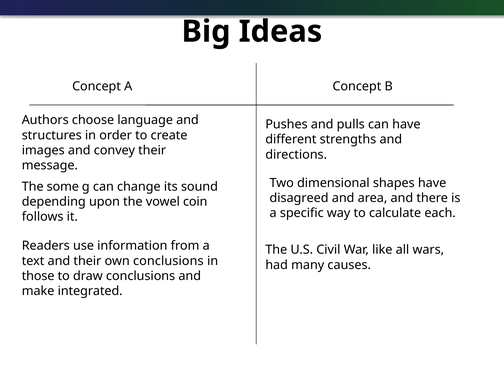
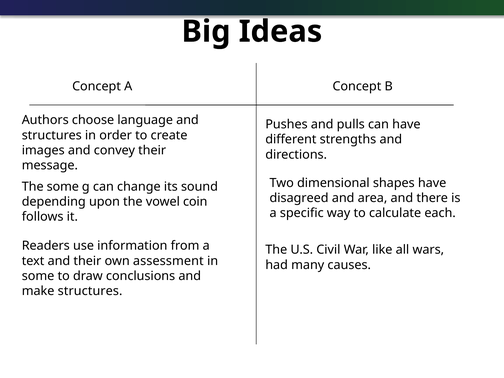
own conclusions: conclusions -> assessment (168, 261)
those: those -> some (38, 276)
make integrated: integrated -> structures (90, 291)
